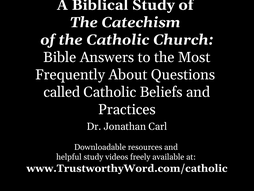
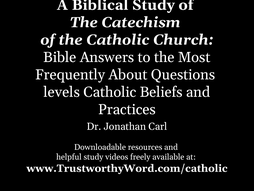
called: called -> levels (62, 92)
